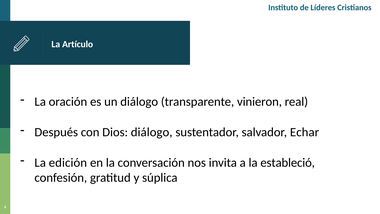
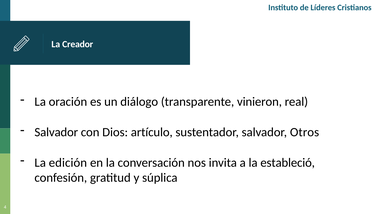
Artículo: Artículo -> Creador (78, 44)
Después: Después -> Salvador (56, 132)
Dios diálogo: diálogo -> artículo (152, 132)
Echar: Echar -> Otros (305, 132)
